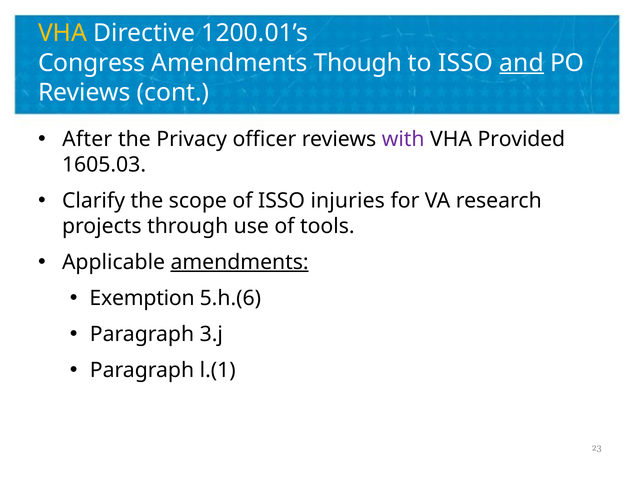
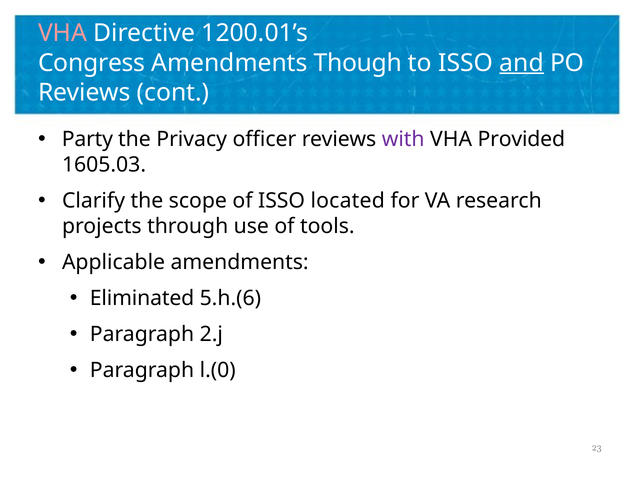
VHA colour: yellow -> pink (63, 33)
After: After -> Party (87, 139)
injuries: injuries -> located (348, 201)
amendments underline: present -> none (240, 262)
Exemption: Exemption -> Eliminated (142, 298)
3.j: 3.j -> 2.j (211, 334)
l.(1: l.(1 -> l.(0 (218, 370)
